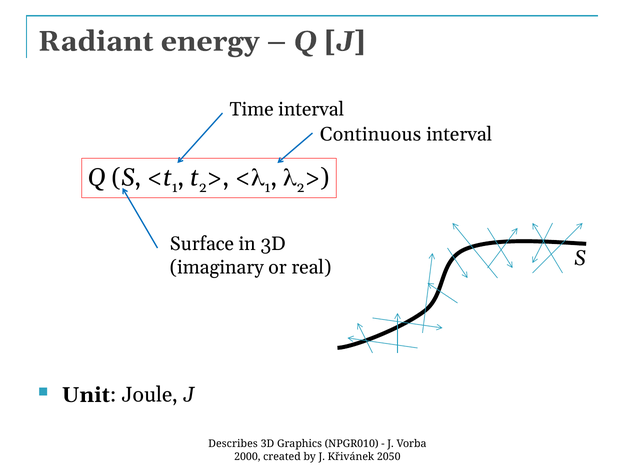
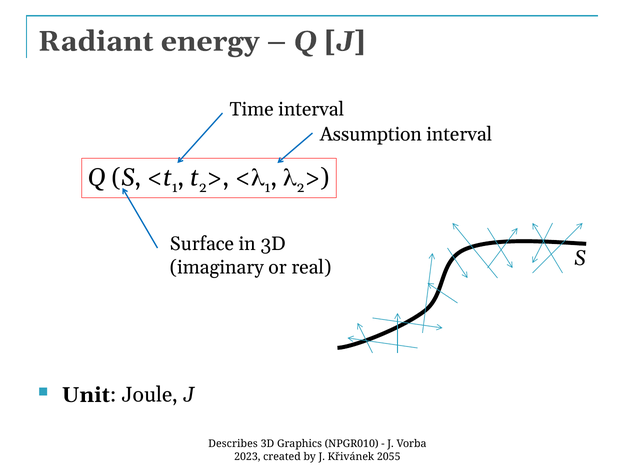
Continuous: Continuous -> Assumption (371, 134)
2000: 2000 -> 2023 (247, 457)
2050: 2050 -> 2055 (389, 457)
